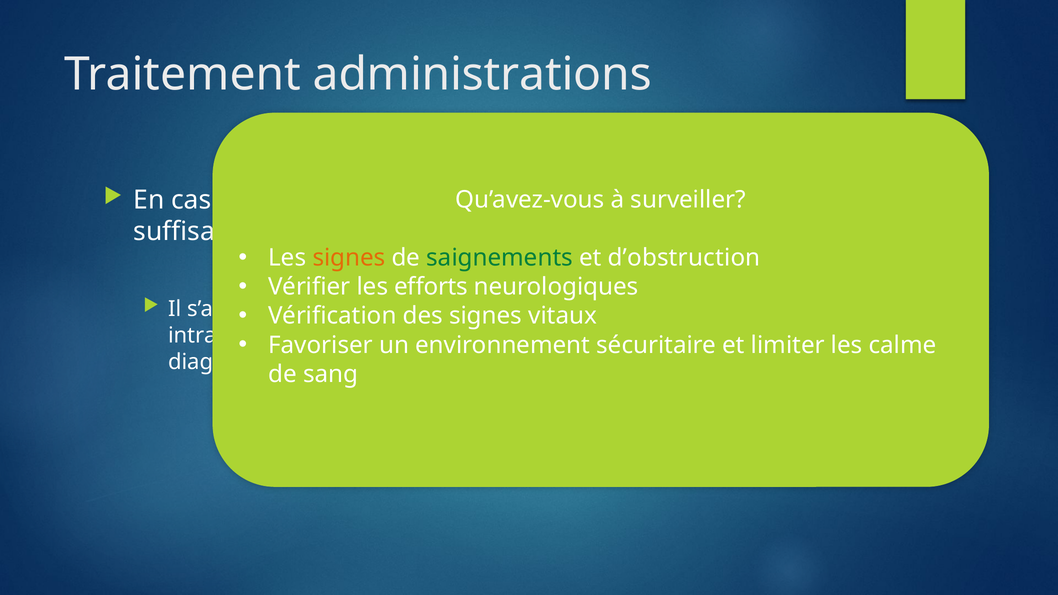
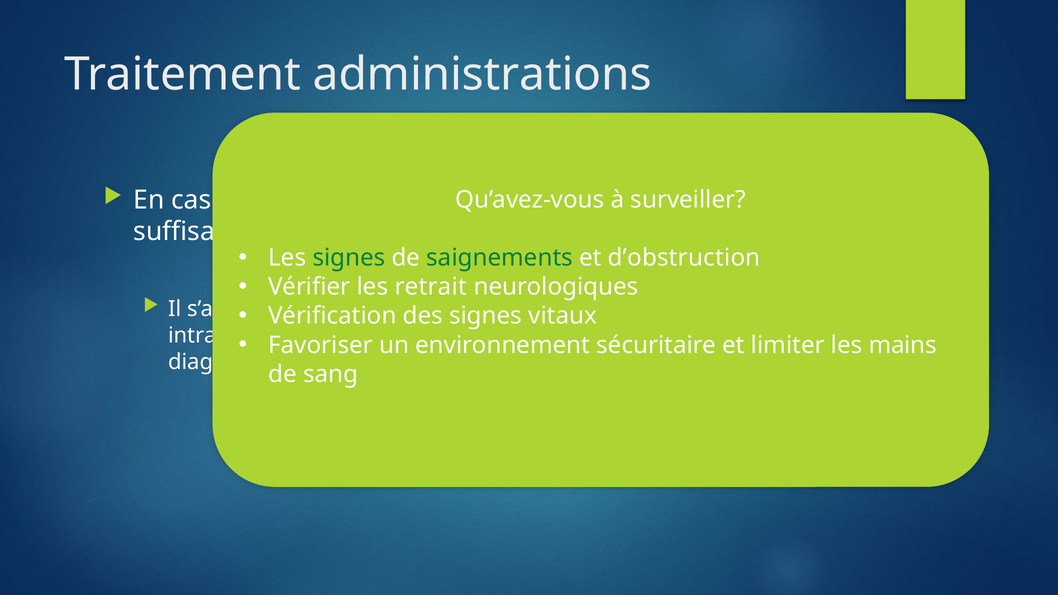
signes colour: orange -> green (349, 258)
efforts: efforts -> retrait (431, 287)
calme: calme -> mains (903, 345)
